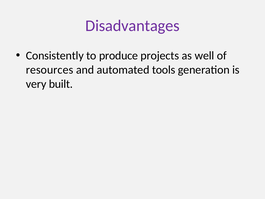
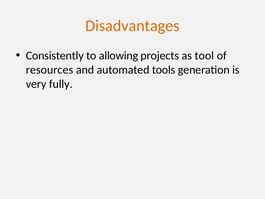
Disadvantages colour: purple -> orange (132, 26)
produce: produce -> allowing (119, 56)
well: well -> tool (204, 56)
built: built -> fully (61, 84)
